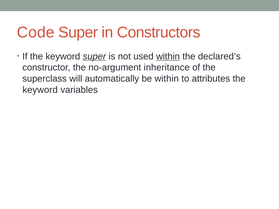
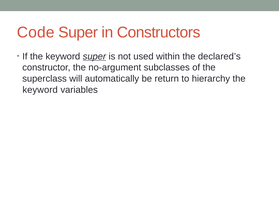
within underline: present -> none (168, 56)
inheritance: inheritance -> subclasses (167, 68)
be within: within -> return (167, 79)
attributes: attributes -> hierarchy (211, 79)
